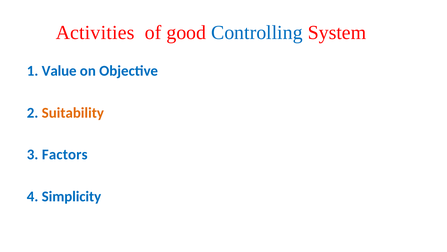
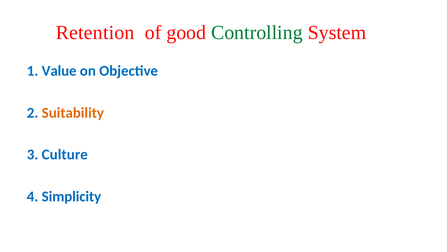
Activities: Activities -> Retention (95, 32)
Controlling colour: blue -> green (257, 32)
Factors: Factors -> Culture (65, 154)
